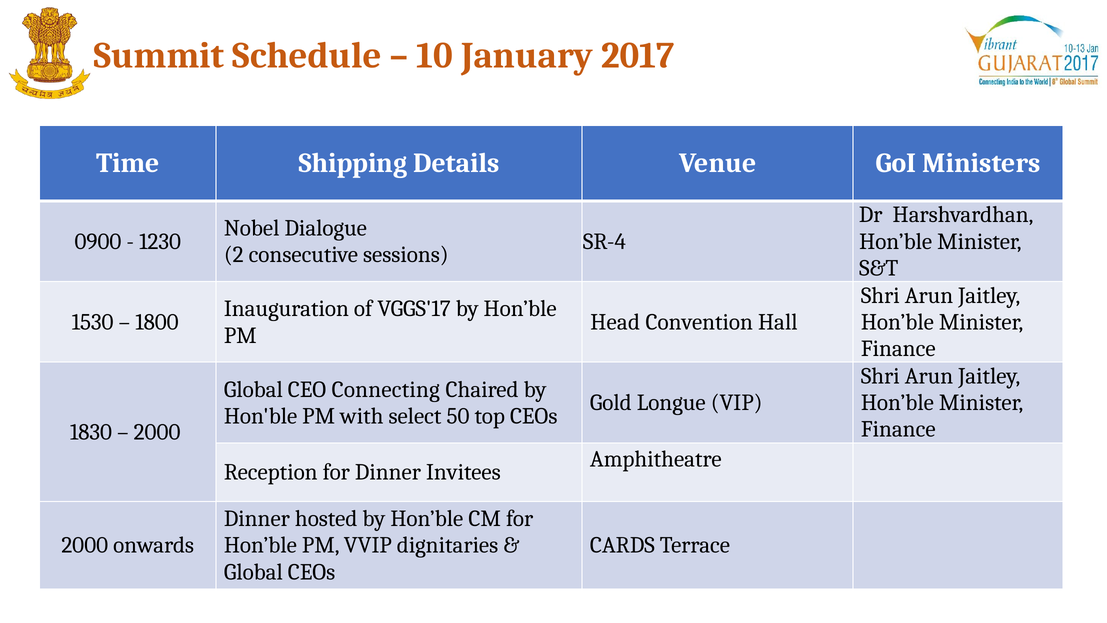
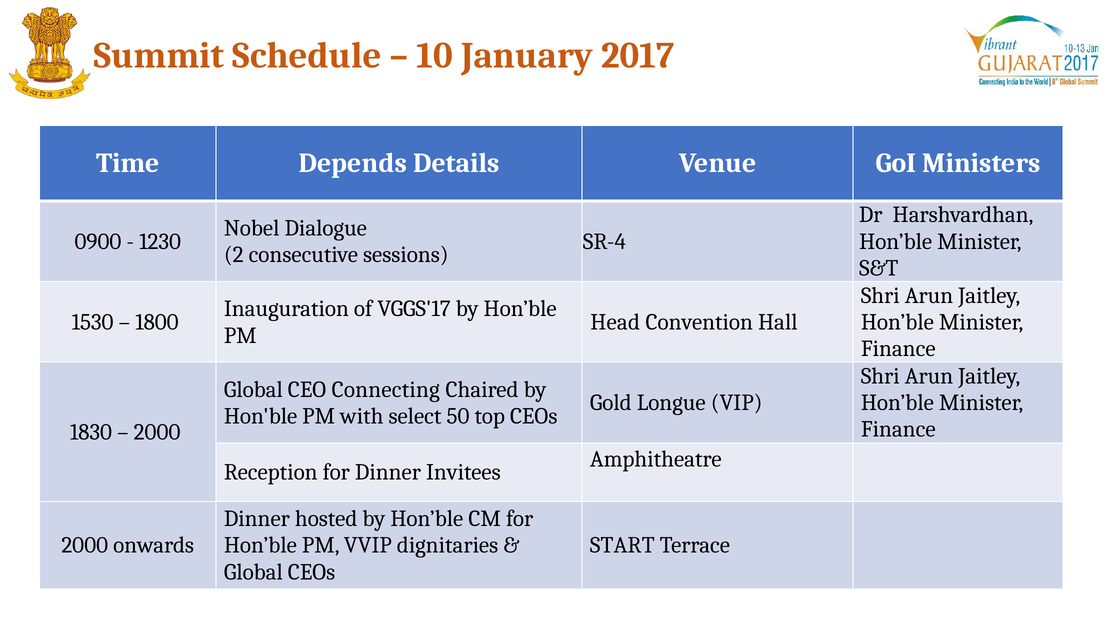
Shipping: Shipping -> Depends (353, 163)
CARDS: CARDS -> START (622, 545)
